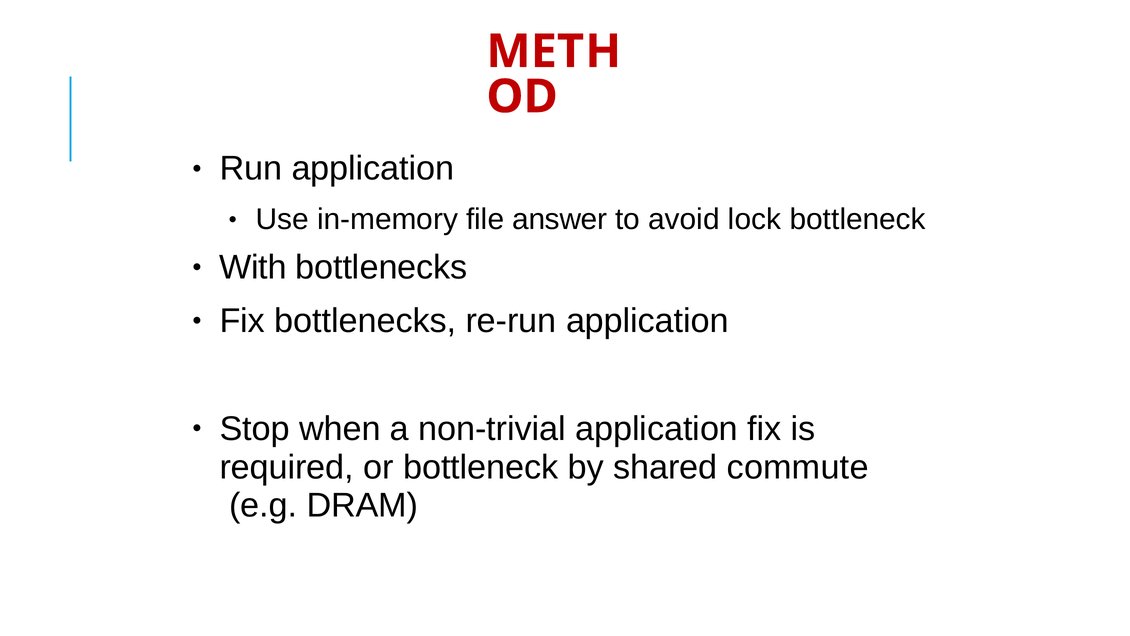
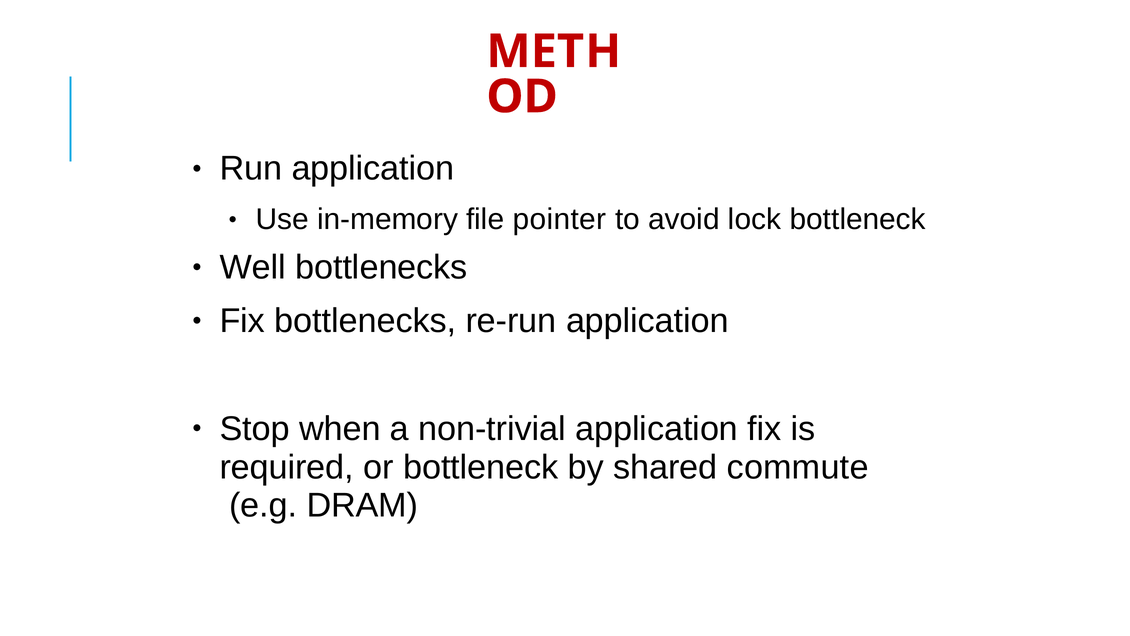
answer: answer -> pointer (559, 219)
With: With -> Well (253, 267)
